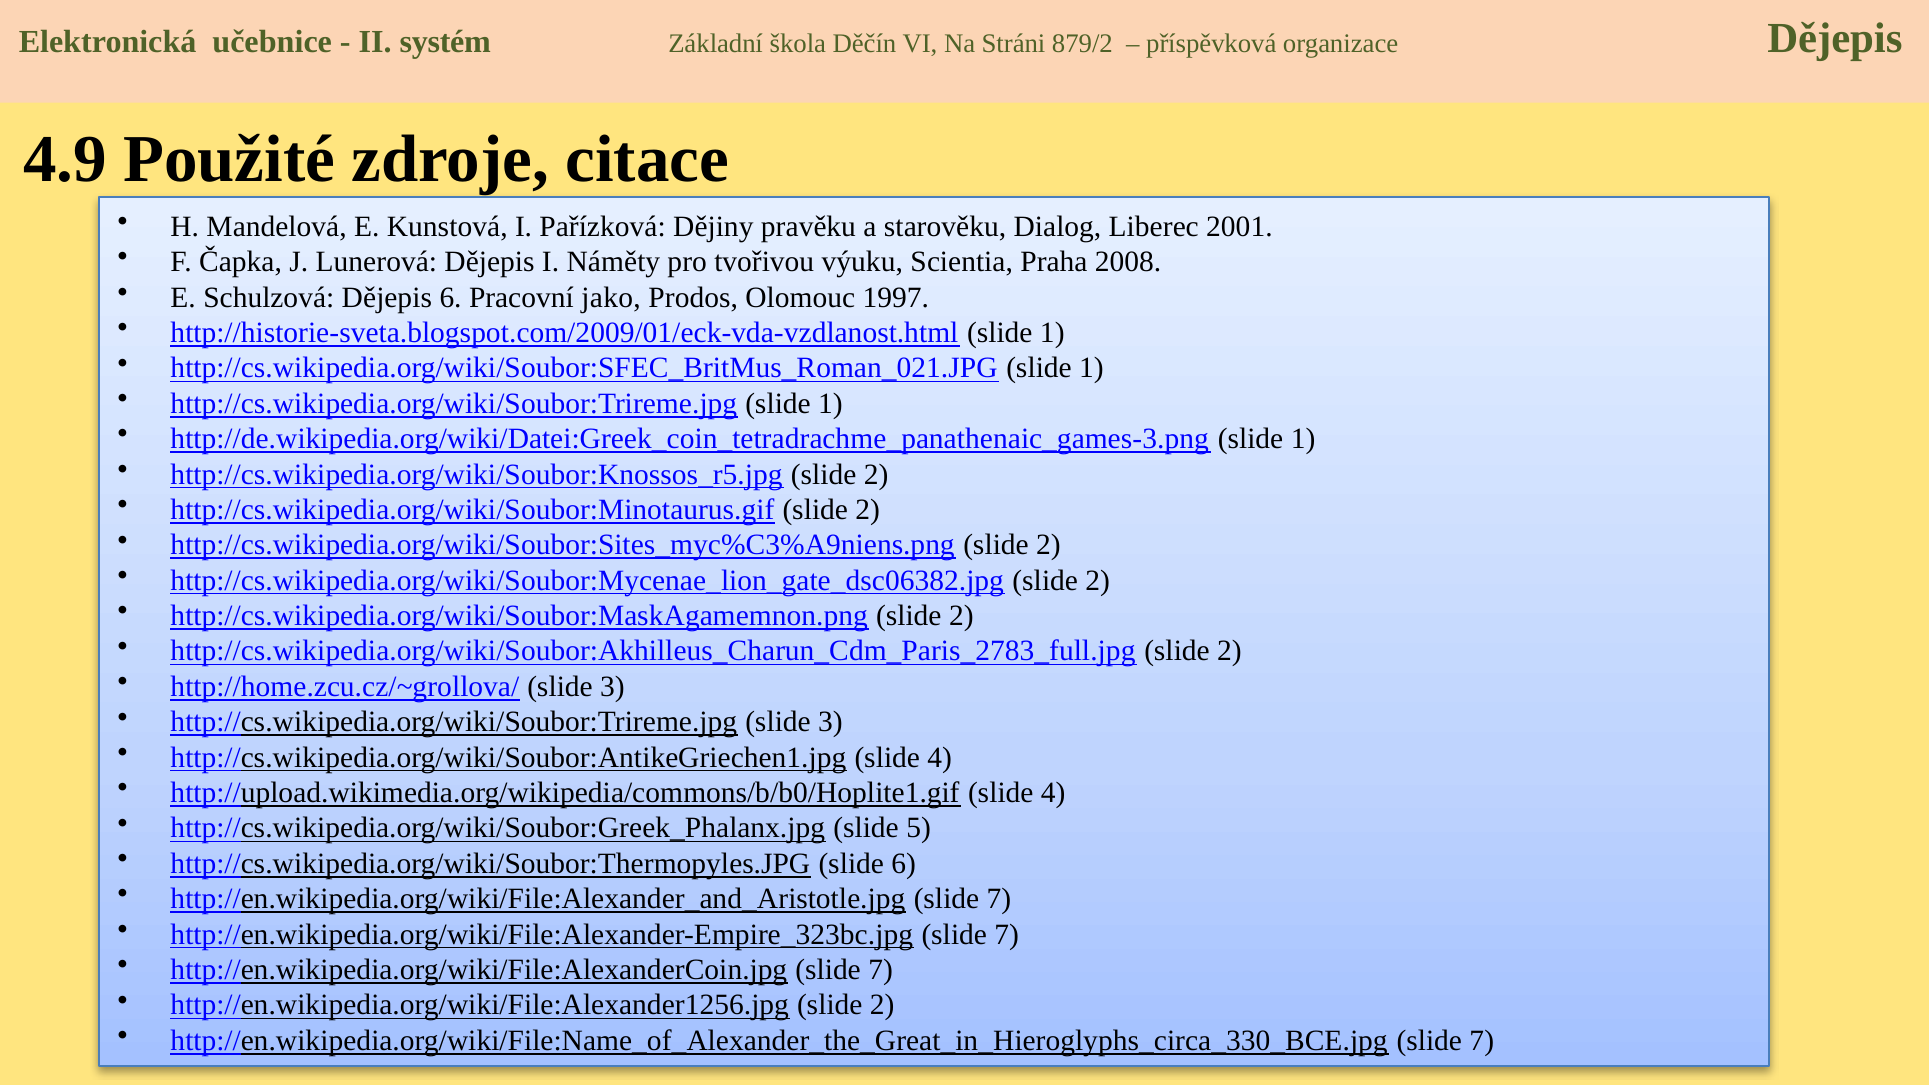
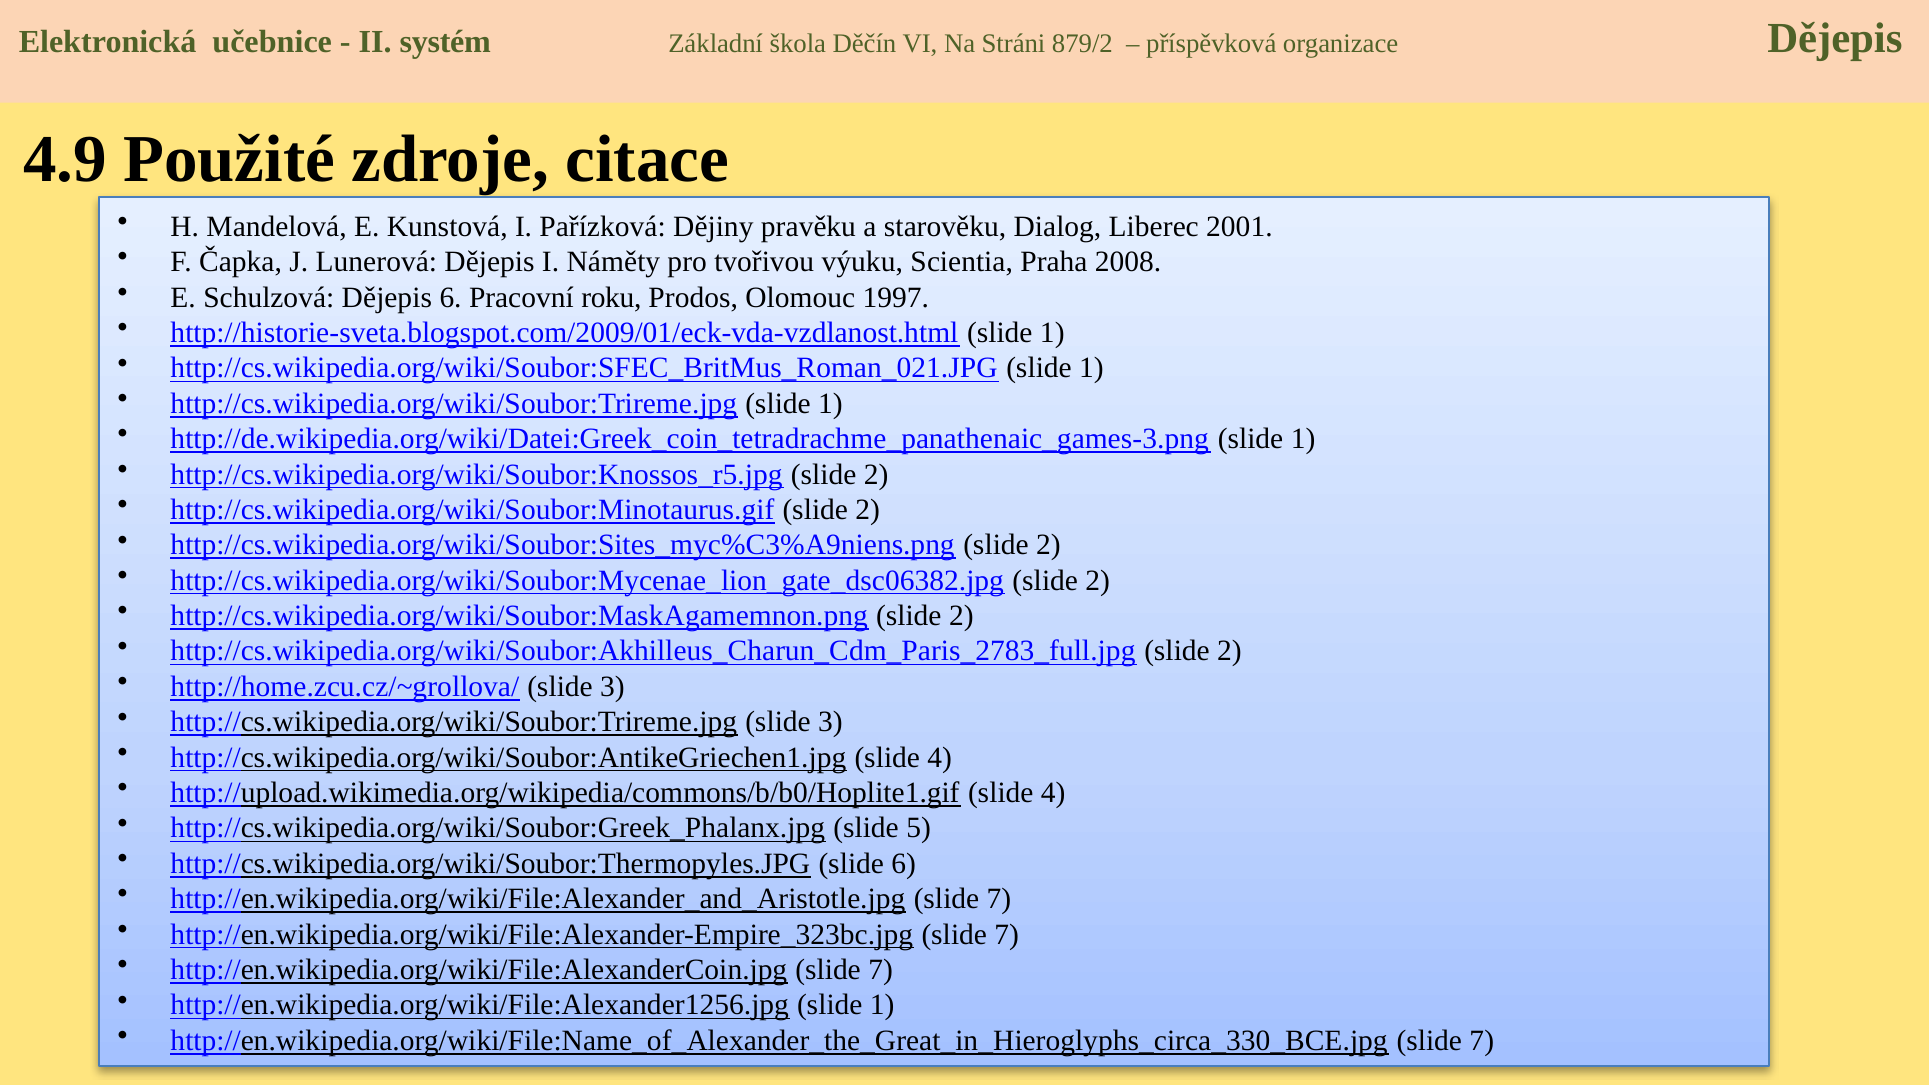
jako: jako -> roku (611, 297)
http://en.wikipedia.org/wiki/File:Alexander1256.jpg slide 2: 2 -> 1 (882, 1005)
